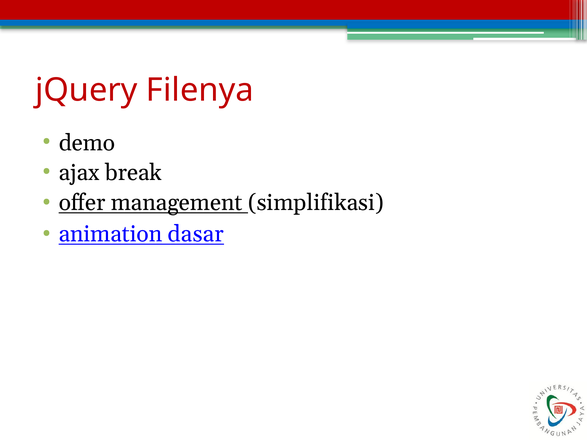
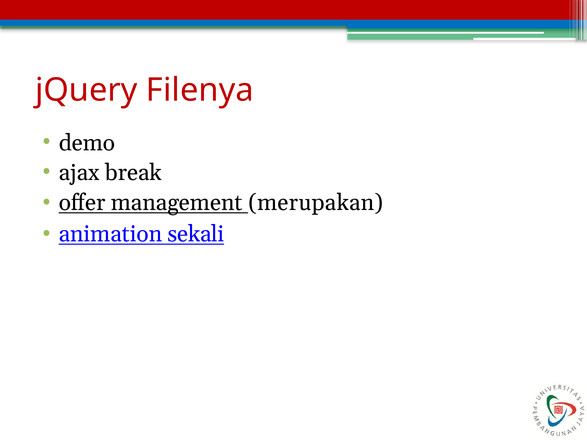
simplifikasi: simplifikasi -> merupakan (316, 203)
dasar: dasar -> sekali (196, 234)
